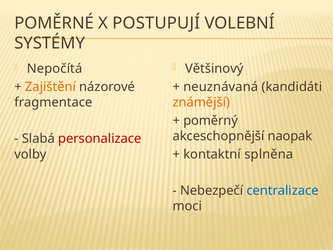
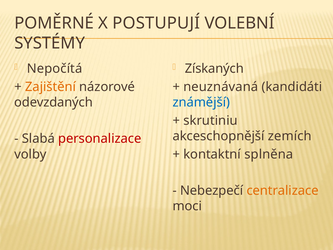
Většinový: Většinový -> Získaných (214, 69)
fragmentace: fragmentace -> odevzdaných (53, 102)
známější colour: orange -> blue (201, 102)
poměrný: poměrný -> skrutiniu (211, 120)
naopak: naopak -> zemích (290, 136)
centralizace colour: blue -> orange (283, 190)
